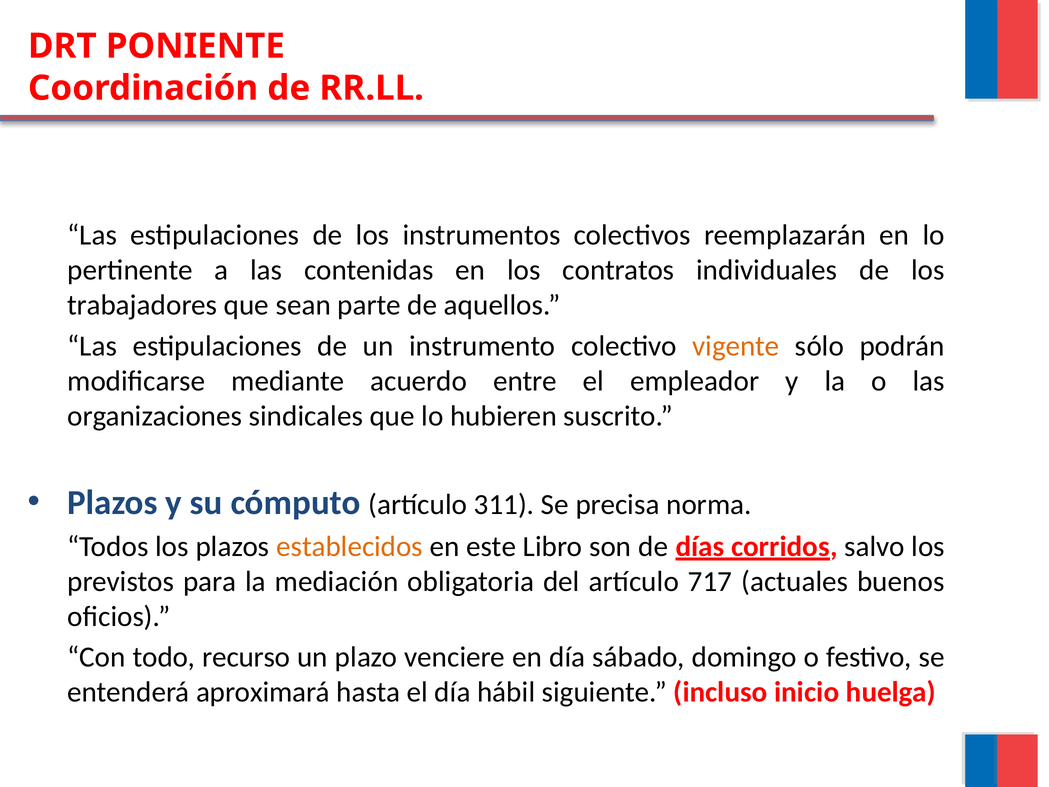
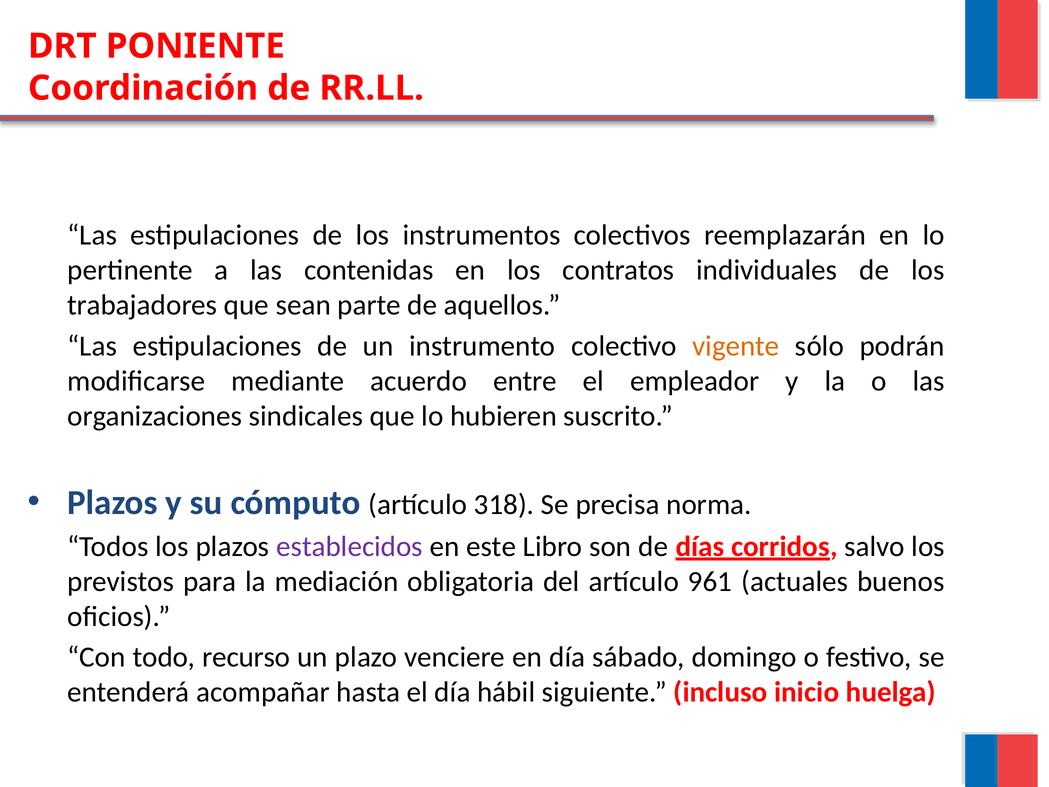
311: 311 -> 318 (504, 504)
establecidos colour: orange -> purple (350, 546)
717: 717 -> 961 (710, 581)
aproximará: aproximará -> acompañar (263, 692)
